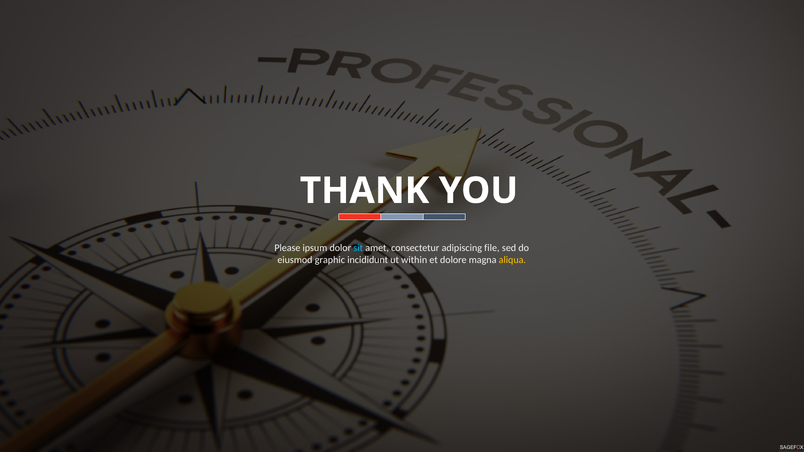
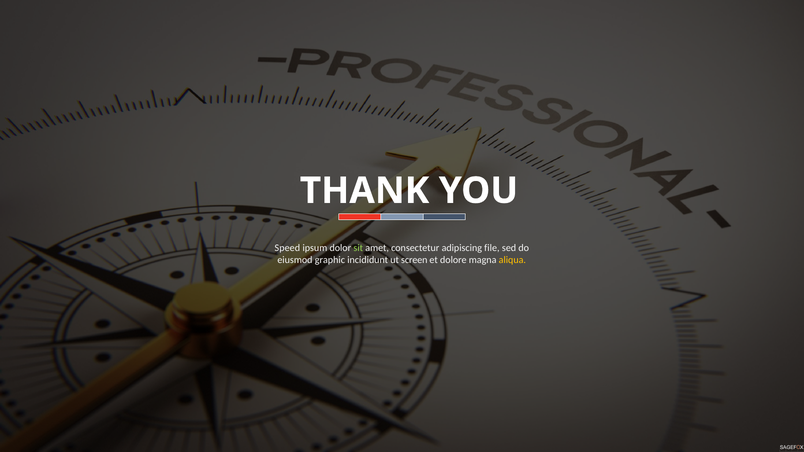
Please: Please -> Speed (287, 248)
sit colour: light blue -> light green (358, 248)
within: within -> screen (414, 260)
